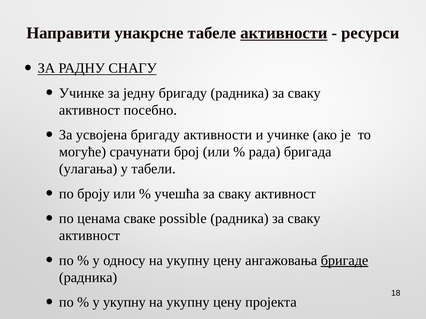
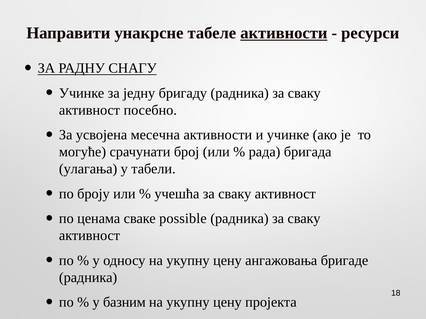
усвојена бригаду: бригаду -> месечна (155, 135)
бригаде underline: present -> none (345, 261)
у укупну: укупну -> базним (124, 303)
